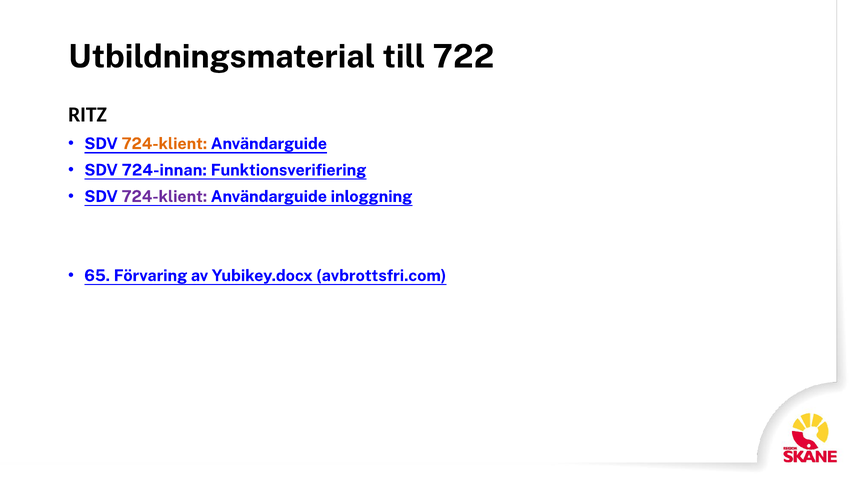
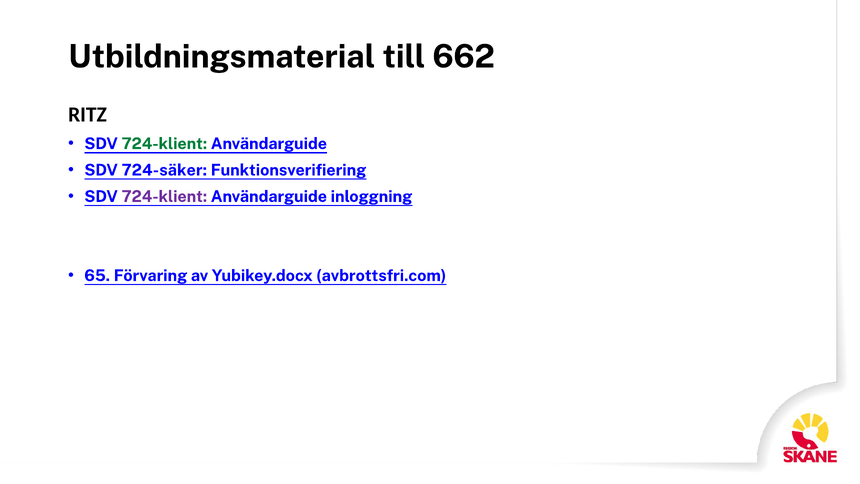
722: 722 -> 662 (464, 57)
724-klient colour: orange -> green (164, 144)
724-innan: 724-innan -> 724-säker (164, 170)
